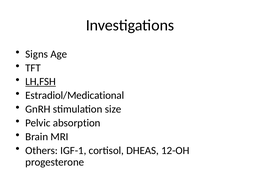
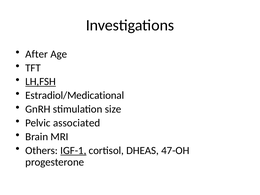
Signs: Signs -> After (37, 54)
absorption: absorption -> associated (77, 123)
IGF-1 underline: none -> present (73, 151)
12-OH: 12-OH -> 47-OH (175, 151)
